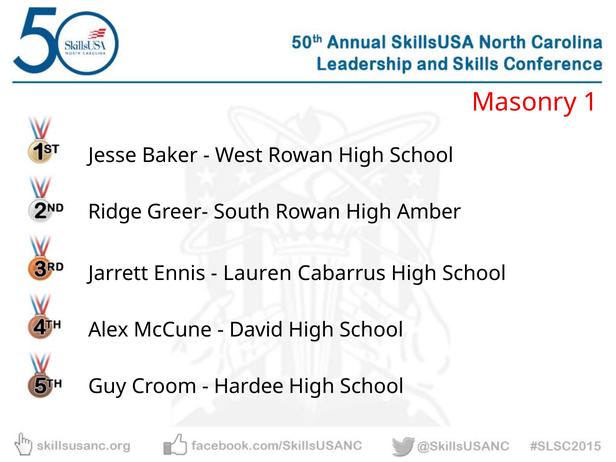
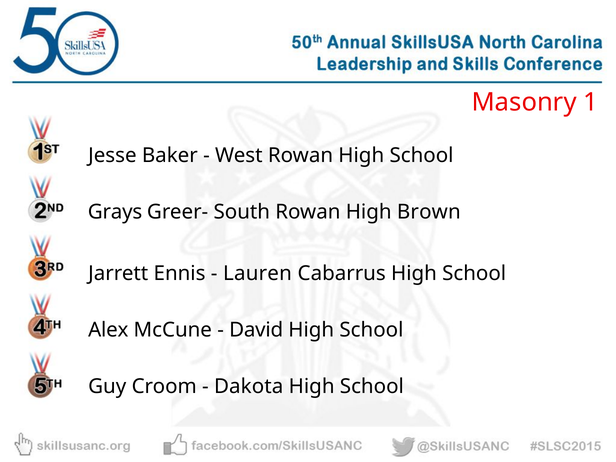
Ridge: Ridge -> Grays (115, 212)
Amber: Amber -> Brown (429, 212)
Hardee: Hardee -> Dakota (249, 386)
